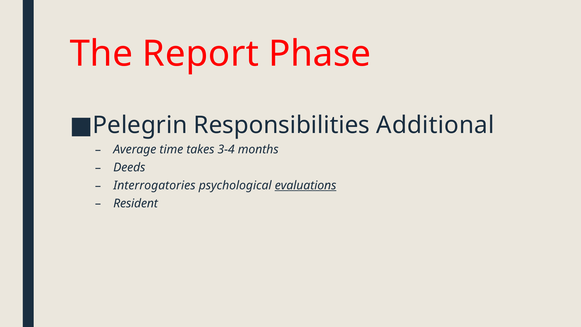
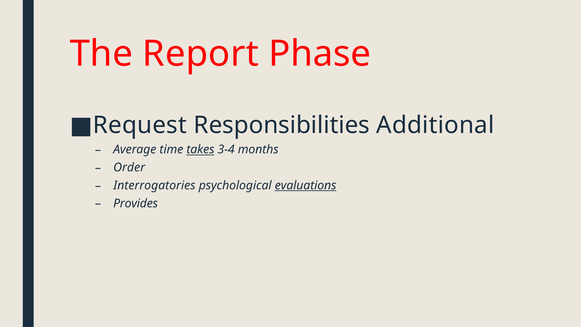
Pelegrin: Pelegrin -> Request (140, 125)
takes underline: none -> present (200, 150)
Deeds: Deeds -> Order (129, 167)
Resident: Resident -> Provides (136, 203)
